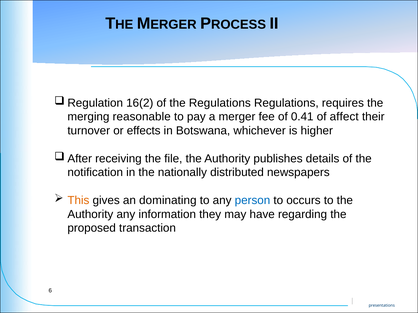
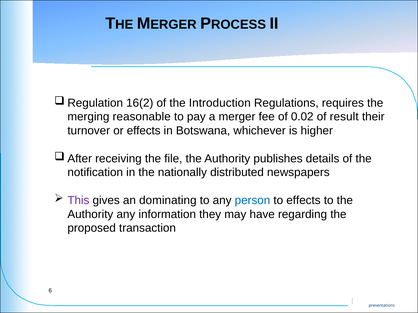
the Regulations: Regulations -> Introduction (220, 103)
0.41: 0.41 -> 0.02 (302, 117)
affect: affect -> result (344, 117)
This colour: orange -> purple (78, 201)
to occurs: occurs -> effects (303, 201)
